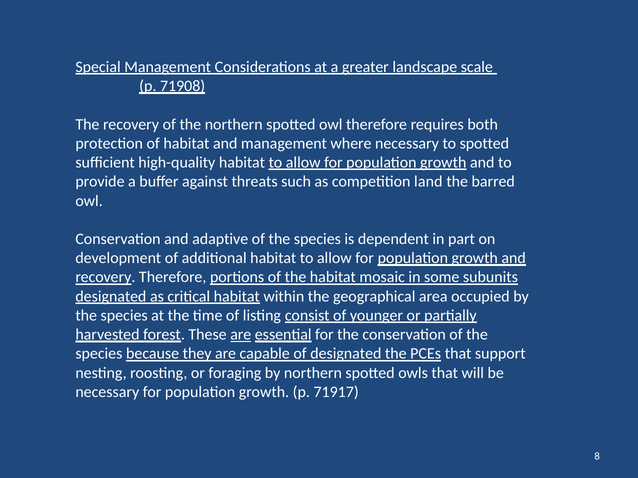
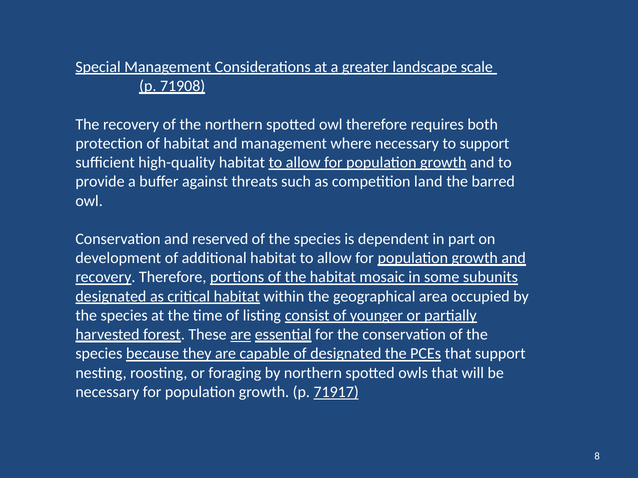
to spotted: spotted -> support (484, 144)
adaptive: adaptive -> reserved (220, 239)
71917 underline: none -> present (336, 392)
